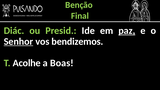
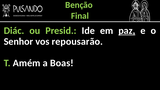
Senhor underline: present -> none (18, 41)
bendizemos: bendizemos -> repousarão (77, 41)
Acolhe: Acolhe -> Amém (27, 63)
